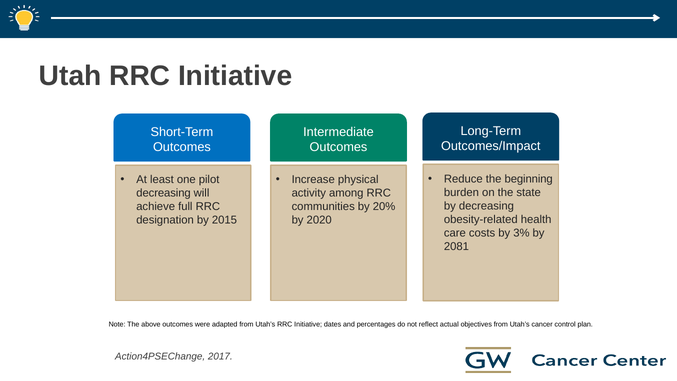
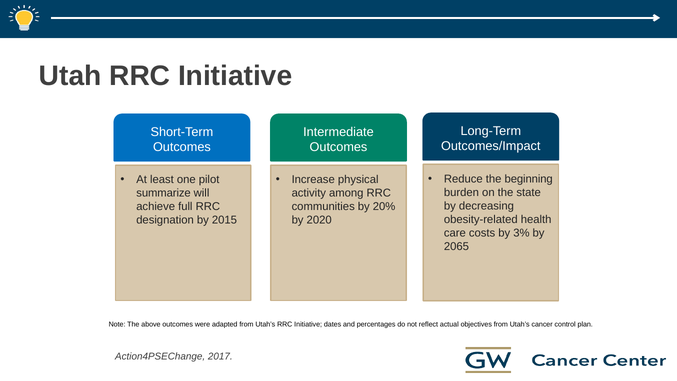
decreasing: decreasing -> summarize (164, 193)
2081: 2081 -> 2065 (456, 247)
